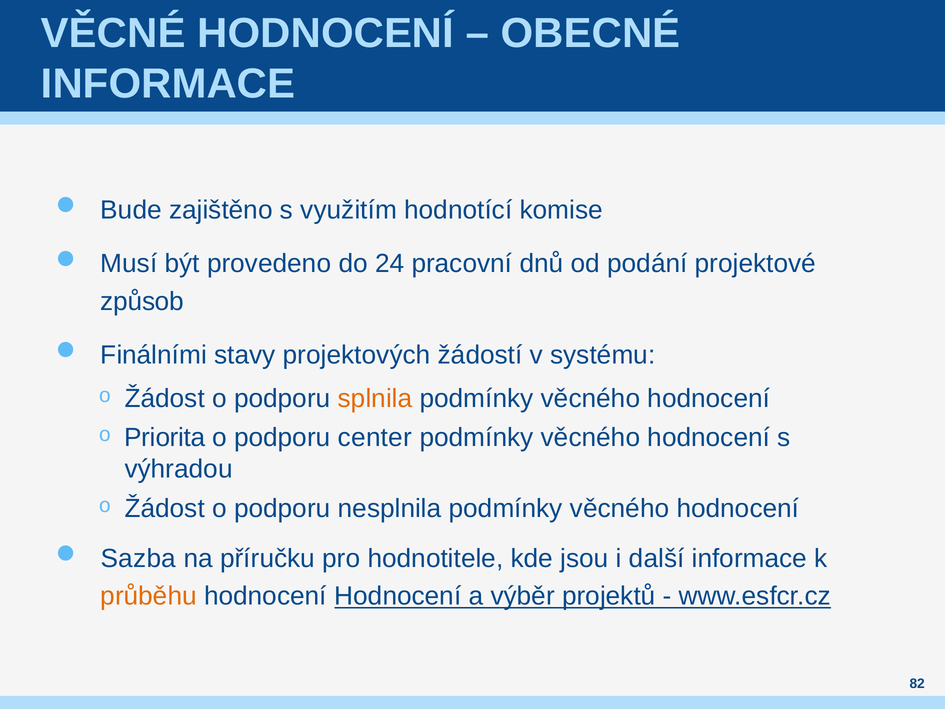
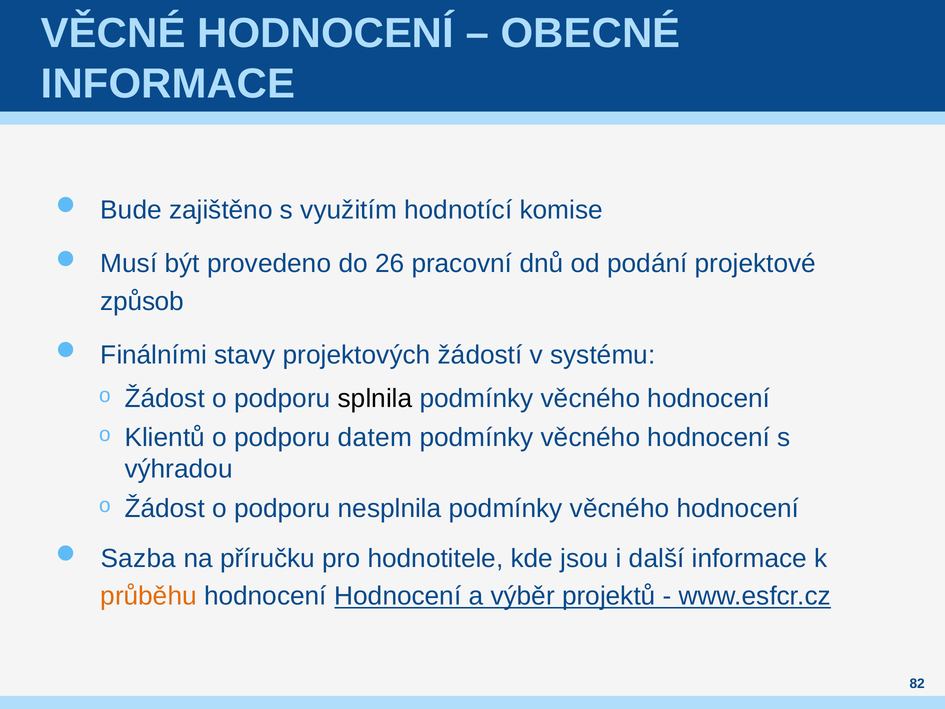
24: 24 -> 26 (390, 263)
splnila colour: orange -> black (375, 398)
Priorita: Priorita -> Klientů (165, 438)
center: center -> datem (375, 438)
